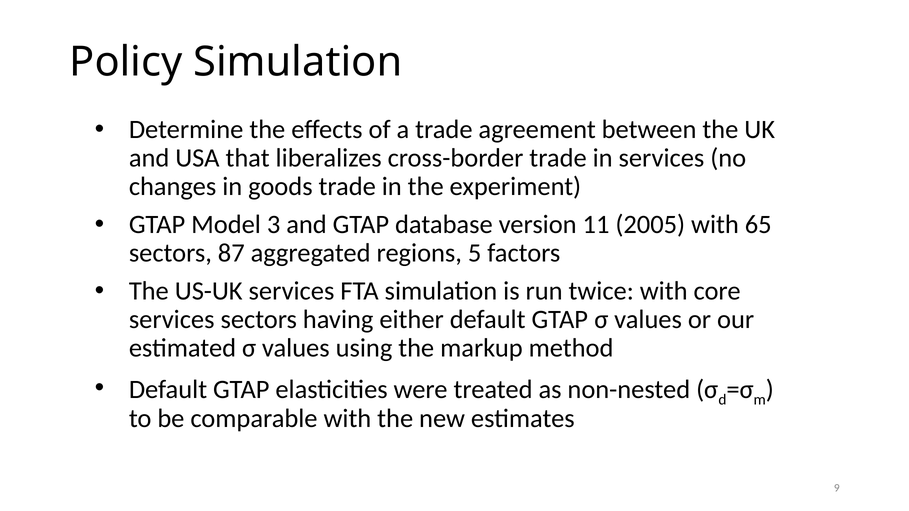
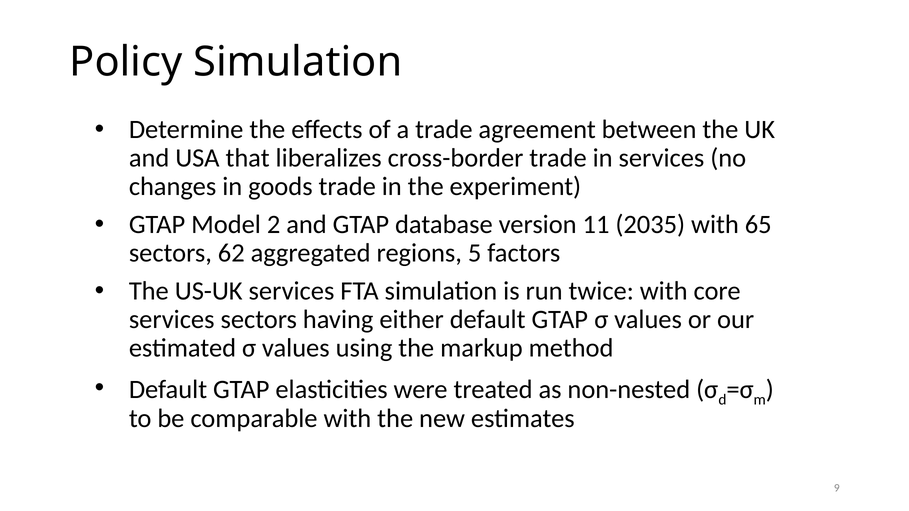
3: 3 -> 2 (274, 225)
2005: 2005 -> 2035 (650, 225)
87: 87 -> 62 (231, 253)
